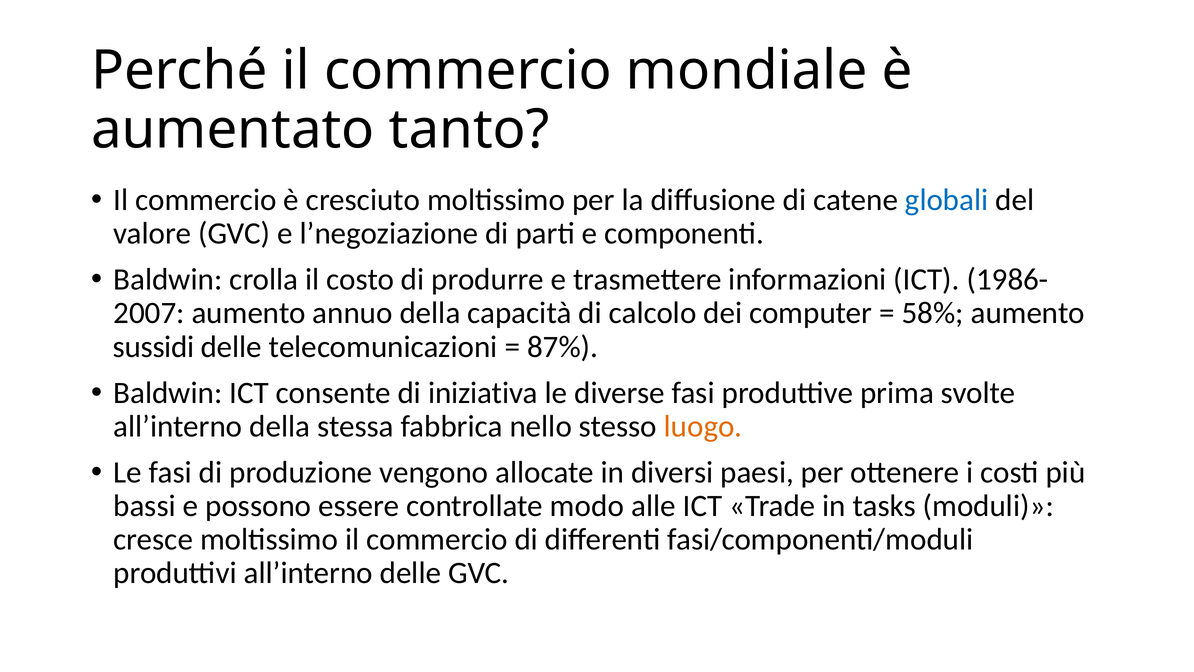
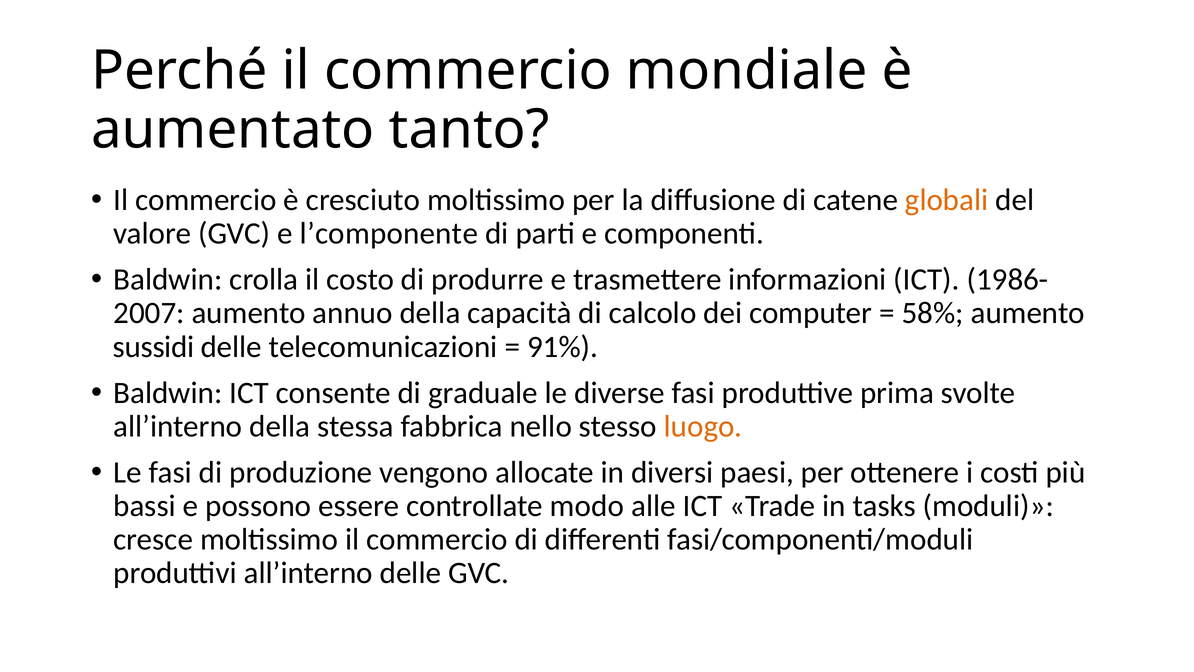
globali colour: blue -> orange (947, 200)
l’negoziazione: l’negoziazione -> l’componente (389, 233)
87%: 87% -> 91% (563, 347)
iniziativa: iniziativa -> graduale (483, 393)
